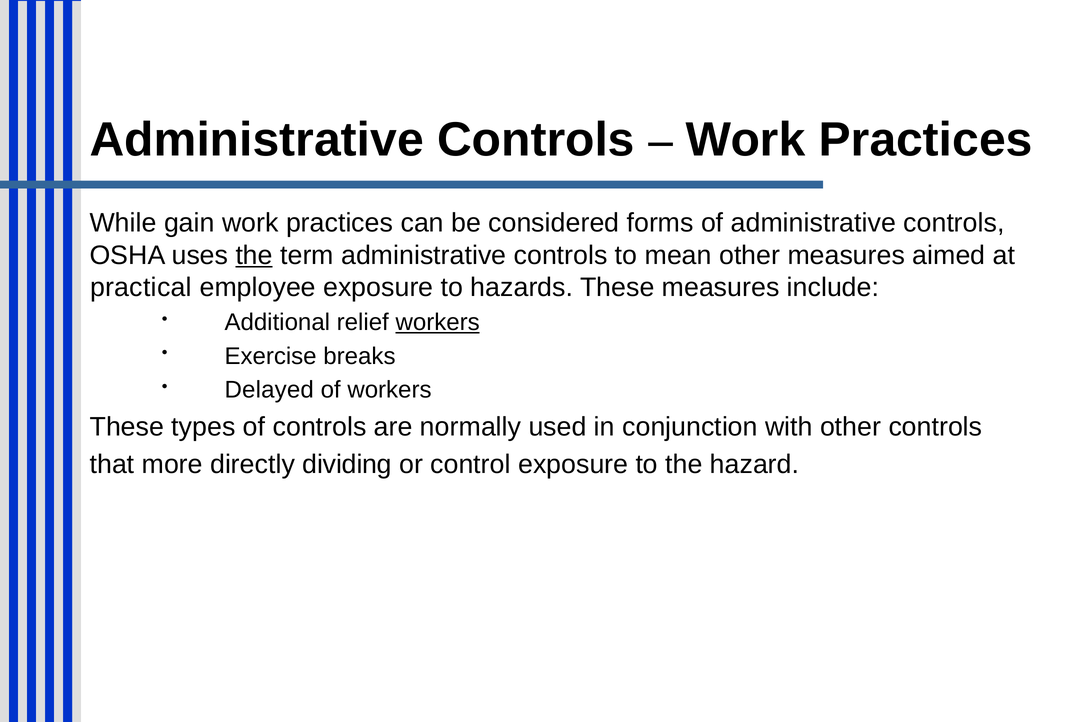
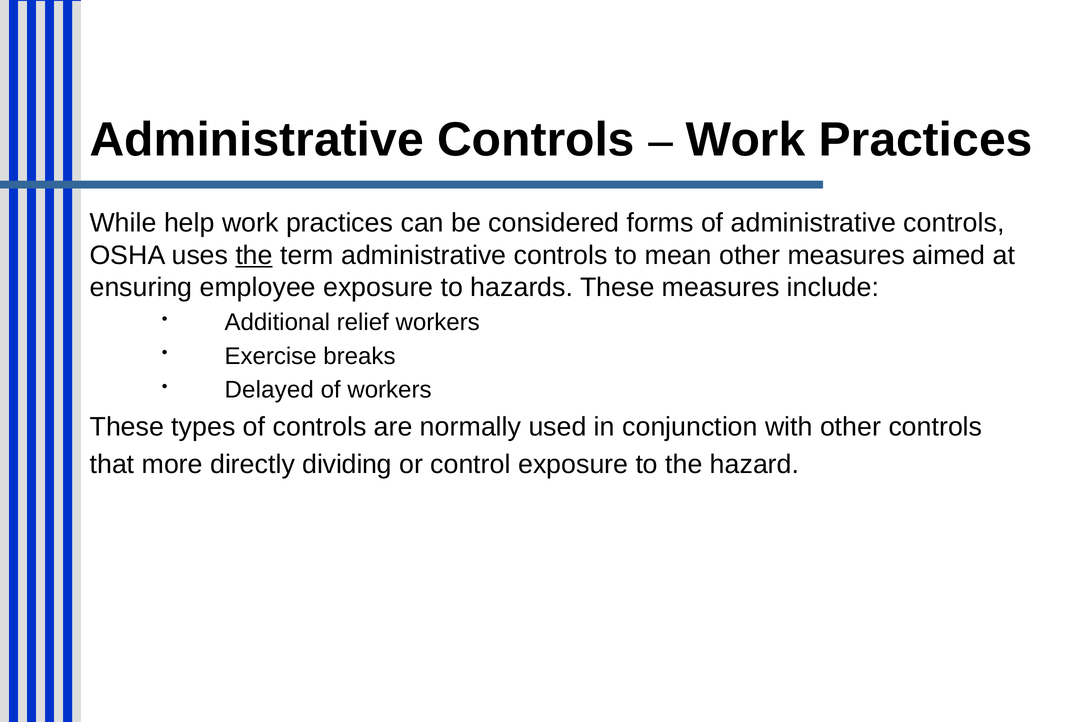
gain: gain -> help (189, 223)
practical: practical -> ensuring (141, 287)
workers underline: present -> none (438, 322)
